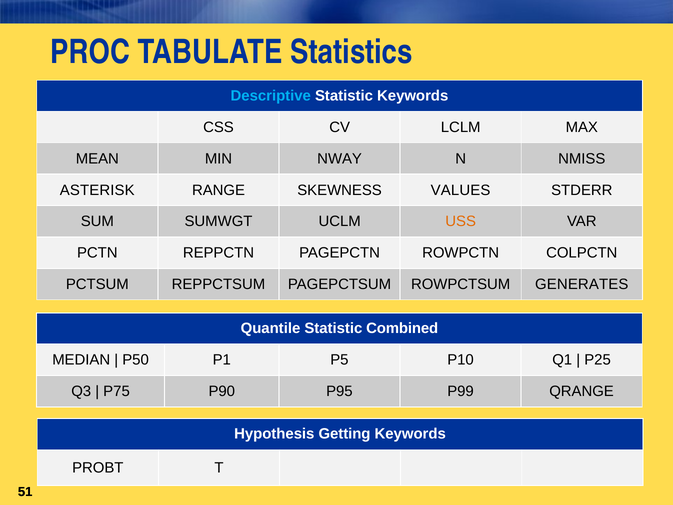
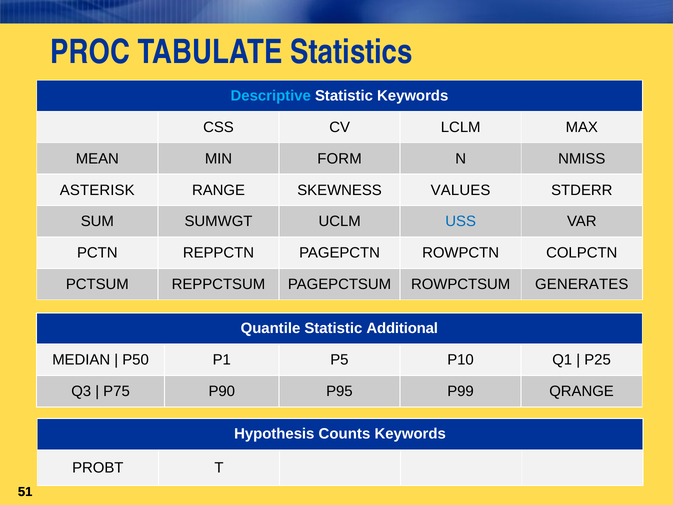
NWAY: NWAY -> FORM (340, 159)
USS colour: orange -> blue (461, 221)
Combined: Combined -> Additional (402, 328)
Getting: Getting -> Counts (344, 433)
